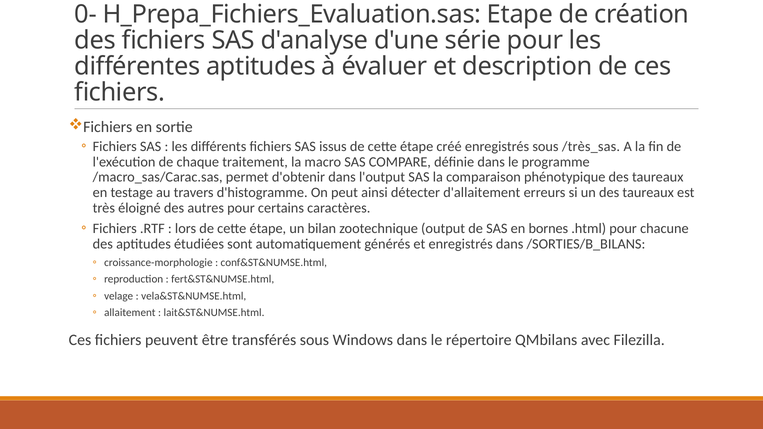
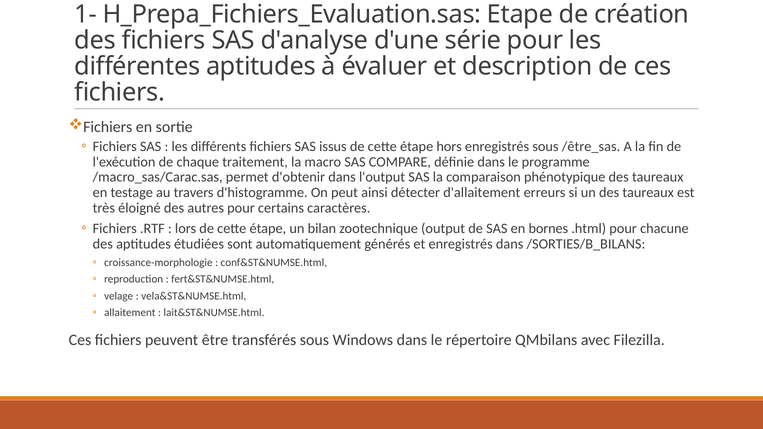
0-: 0- -> 1- (86, 14)
créé: créé -> hors (449, 146)
/très_sas: /très_sas -> /être_sas (591, 146)
